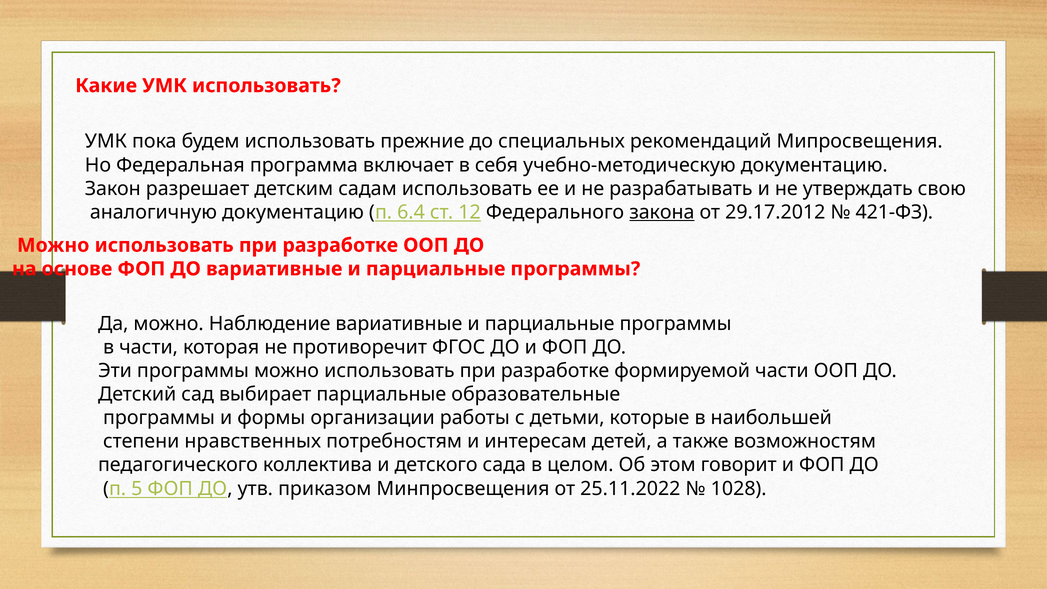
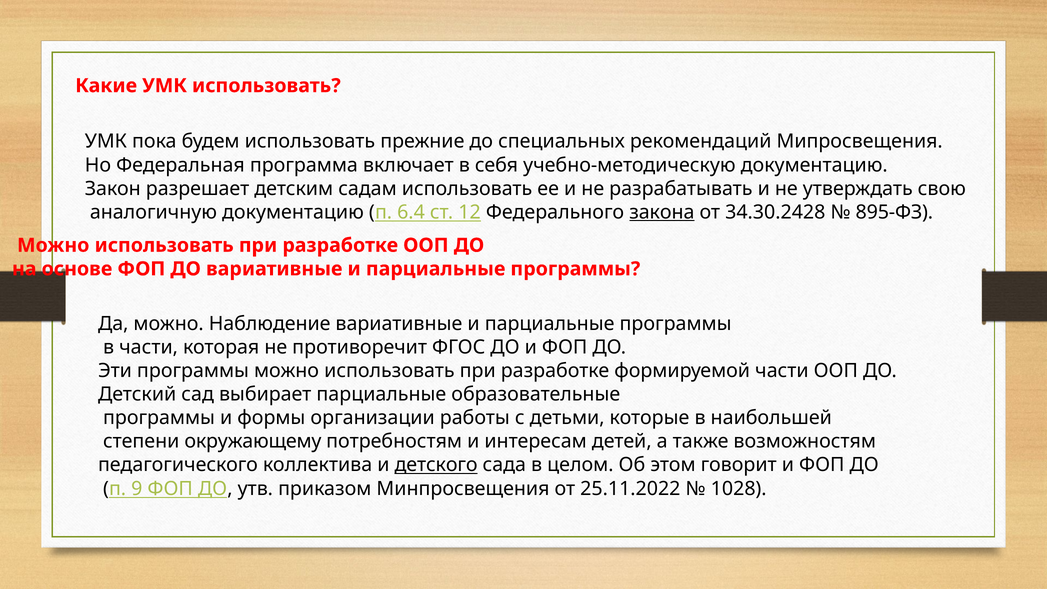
29.17.2012: 29.17.2012 -> 34.30.2428 (775, 212)
421-ФЗ: 421-ФЗ -> 895-ФЗ (894, 212)
нравственных: нравственных -> окружающему (253, 441)
детского underline: none -> present (436, 465)
5: 5 -> 9 (137, 488)
